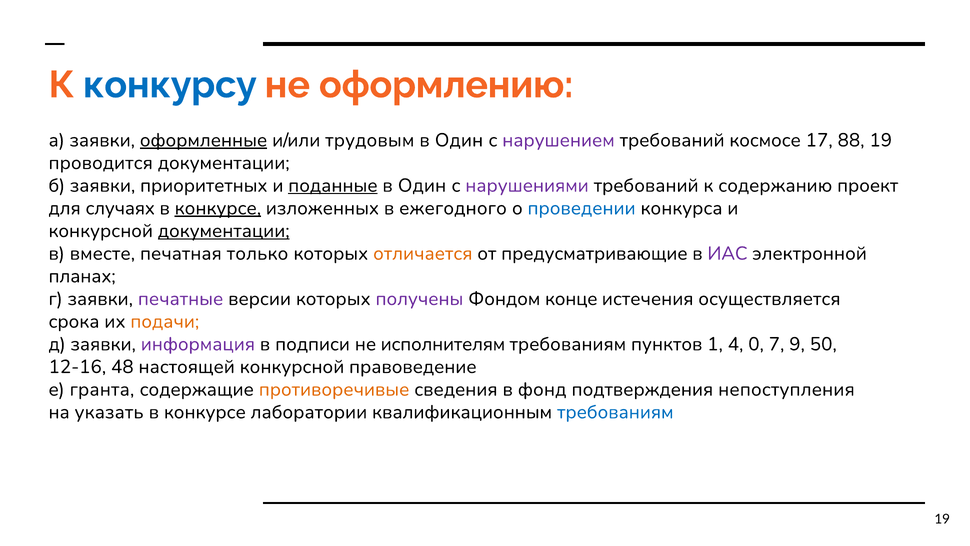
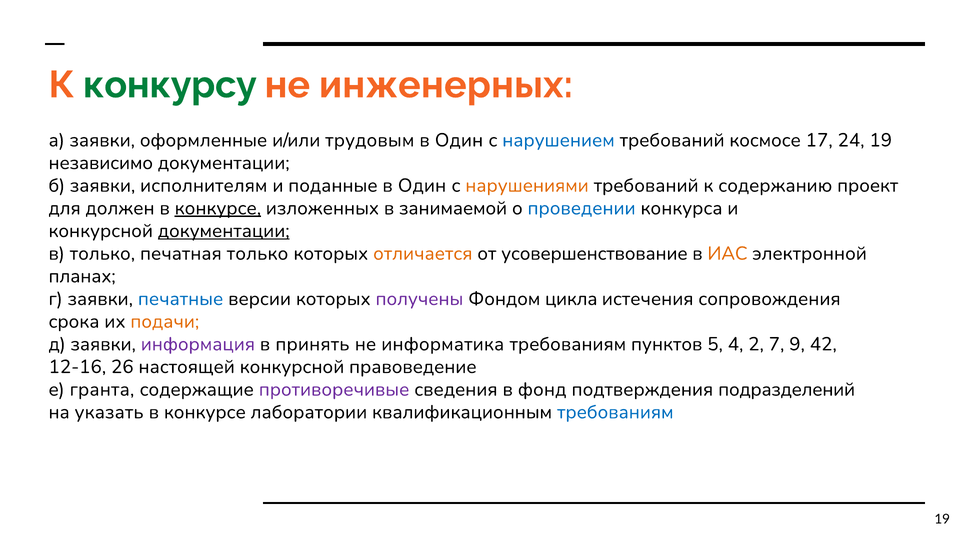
конкурсу colour: blue -> green (170, 85)
оформлению: оформлению -> инженерных (446, 85)
оформленные underline: present -> none (203, 140)
нарушением colour: purple -> blue (558, 140)
88: 88 -> 24 (851, 140)
проводится: проводится -> независимо (101, 163)
приоритетных: приоритетных -> исполнителям (204, 185)
поданные underline: present -> none (333, 185)
нарушениями colour: purple -> orange (527, 185)
случаях: случаях -> должен (120, 208)
ежегодного: ежегодного -> занимаемой (453, 208)
в вместе: вместе -> только (102, 253)
предусматривающие: предусматривающие -> усовершенствование (594, 253)
ИАС colour: purple -> orange (728, 253)
печатные colour: purple -> blue (181, 299)
конце: конце -> цикла (571, 299)
осуществляется: осуществляется -> сопровождения (769, 299)
подписи: подписи -> принять (312, 344)
исполнителям: исполнителям -> информатика (443, 344)
1: 1 -> 5 (715, 344)
0: 0 -> 2 (756, 344)
50: 50 -> 42 (823, 344)
48: 48 -> 26 (122, 367)
противоречивые colour: orange -> purple (334, 389)
непоступления: непоступления -> подразделений (787, 389)
